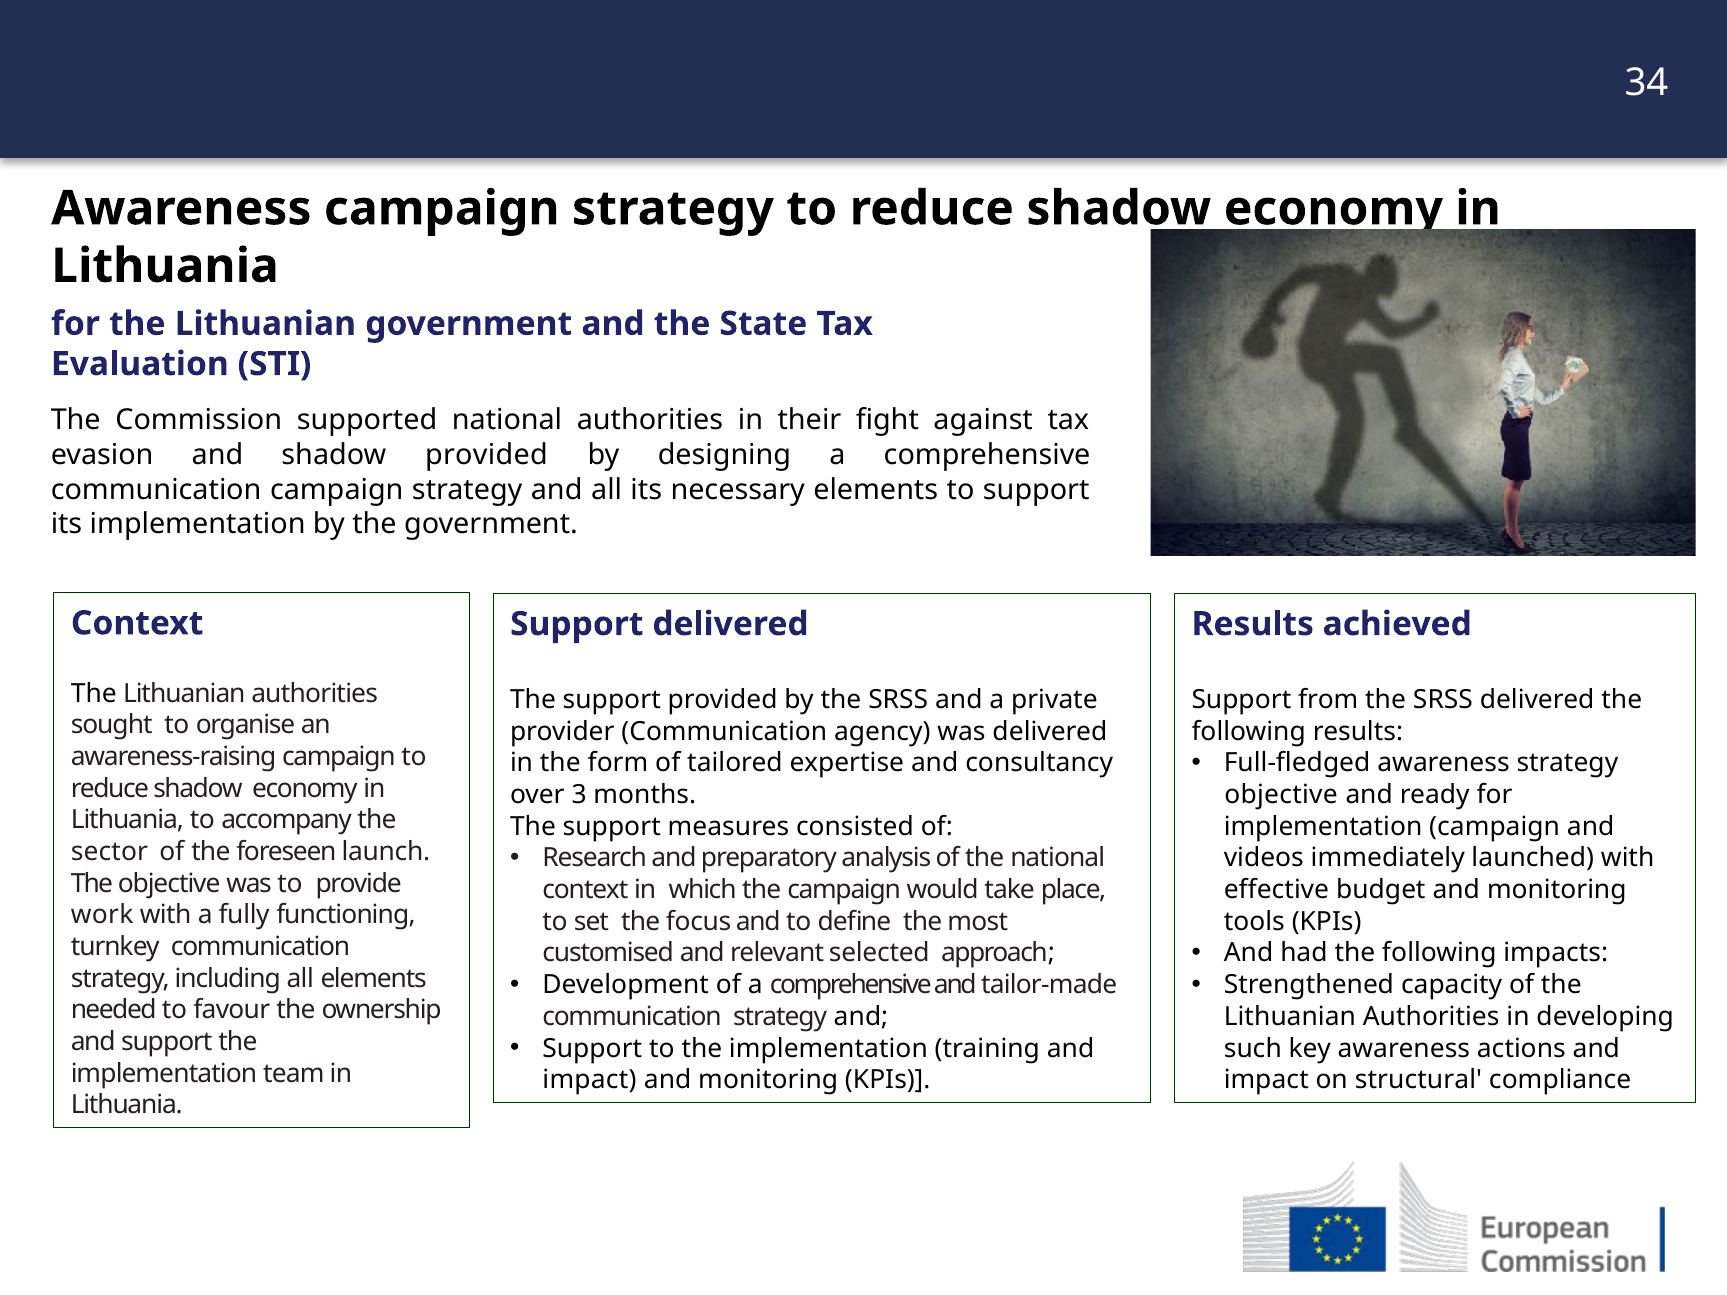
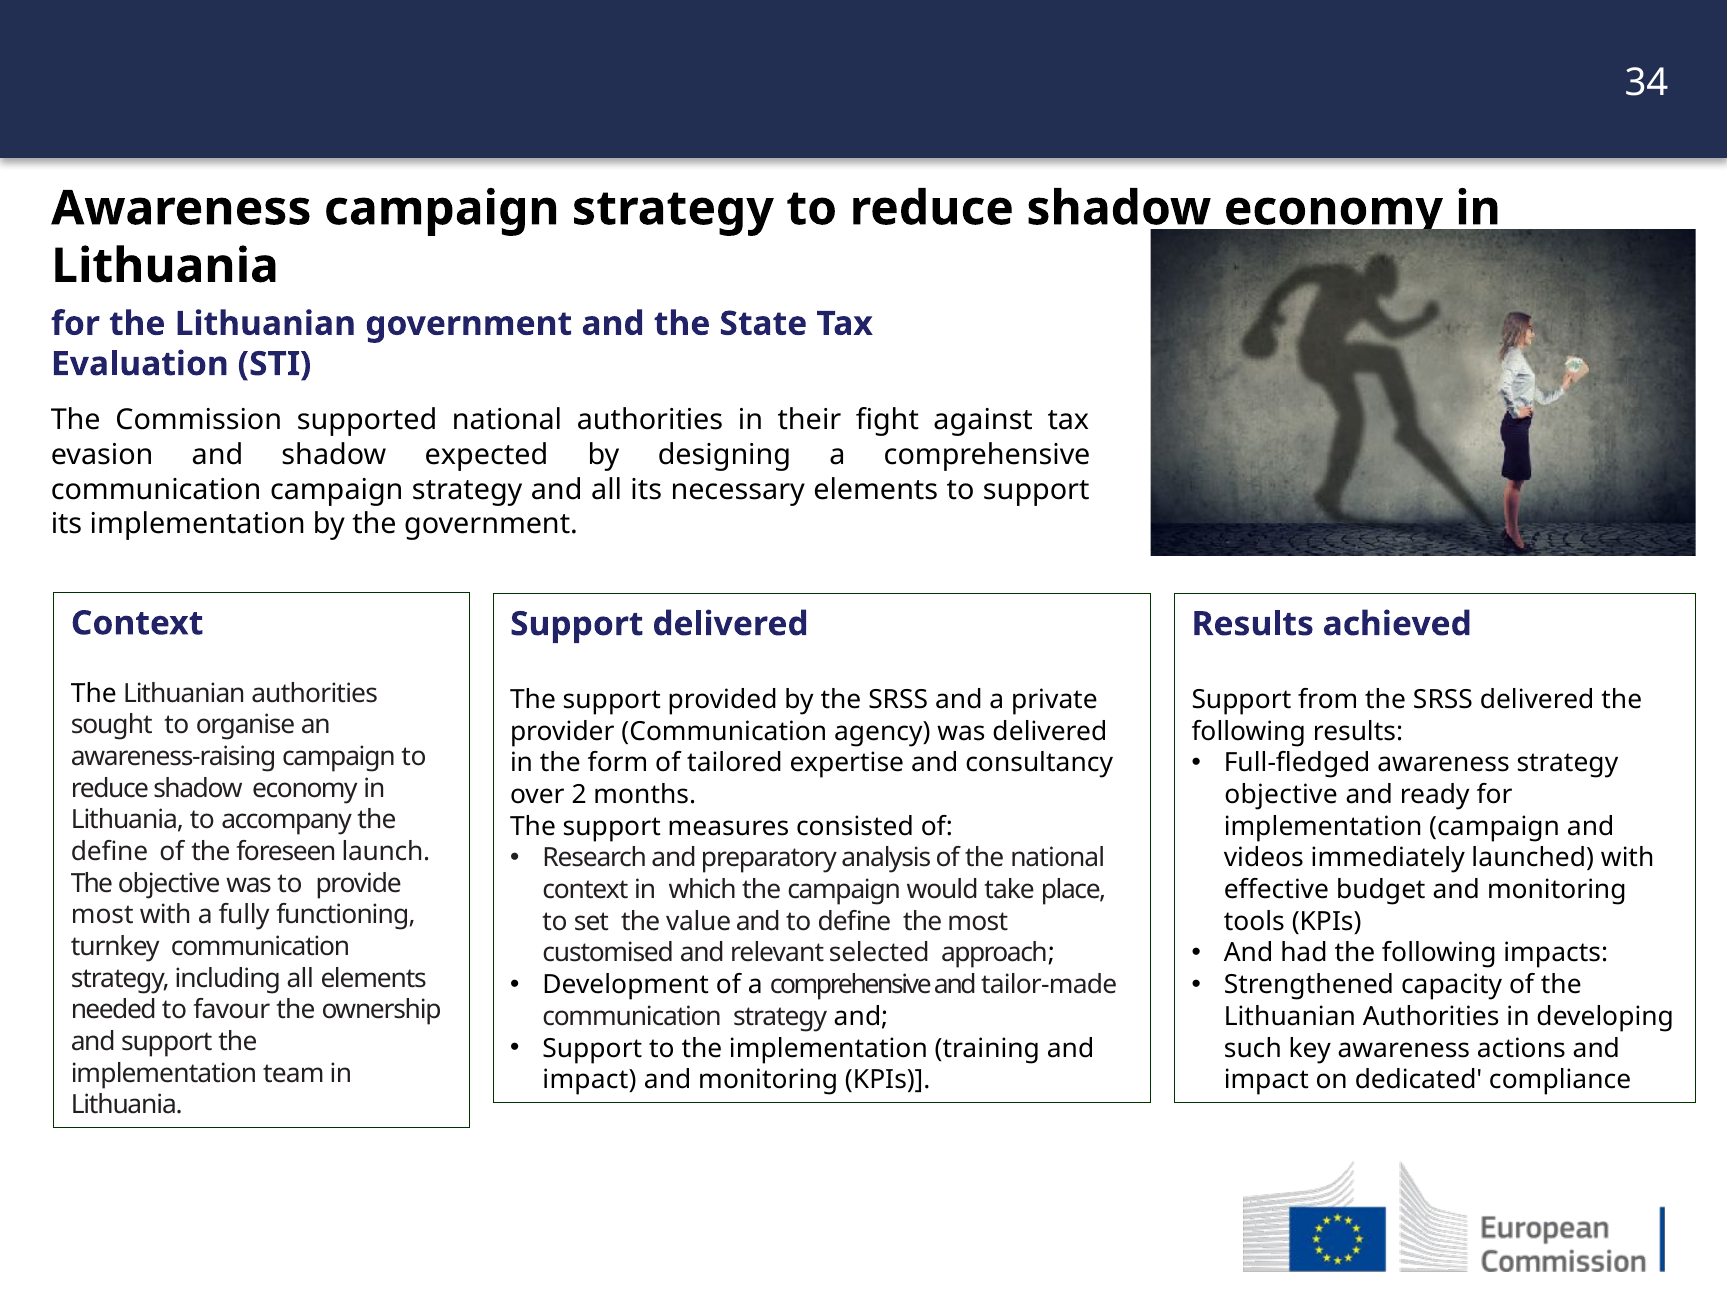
shadow provided: provided -> expected (487, 455)
3: 3 -> 2 (579, 795)
sector: sector -> define (110, 852)
work: work -> most (102, 915)
focus: focus -> value (699, 922)
structural: structural -> dedicated (1419, 1080)
